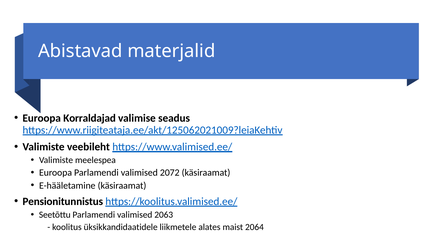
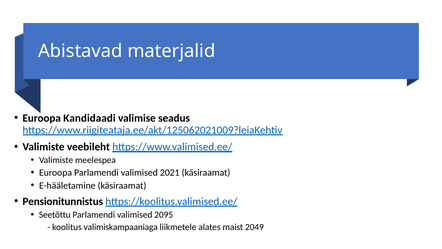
Korraldajad: Korraldajad -> Kandidaadi (89, 118)
2072: 2072 -> 2021 (170, 172)
2063: 2063 -> 2095 (164, 214)
üksikkandidaatidele: üksikkandidaatidele -> valimiskampaaniaga (121, 227)
2064: 2064 -> 2049 (254, 227)
